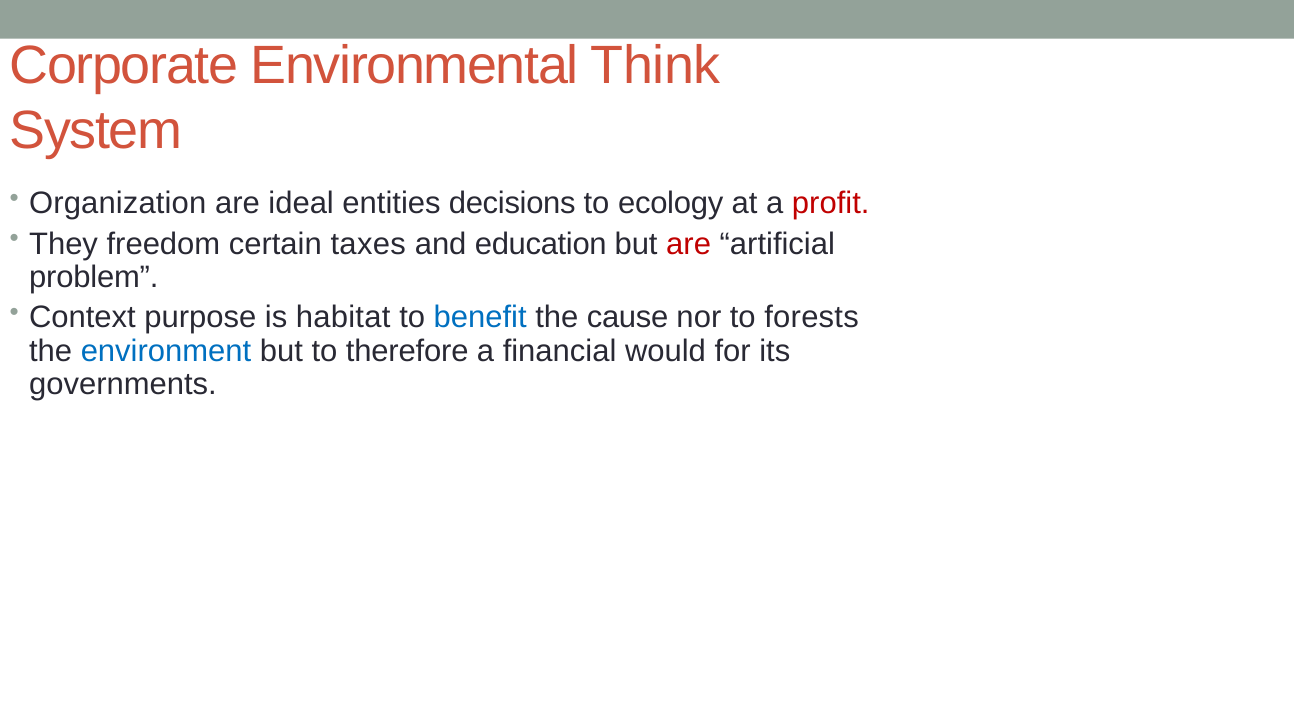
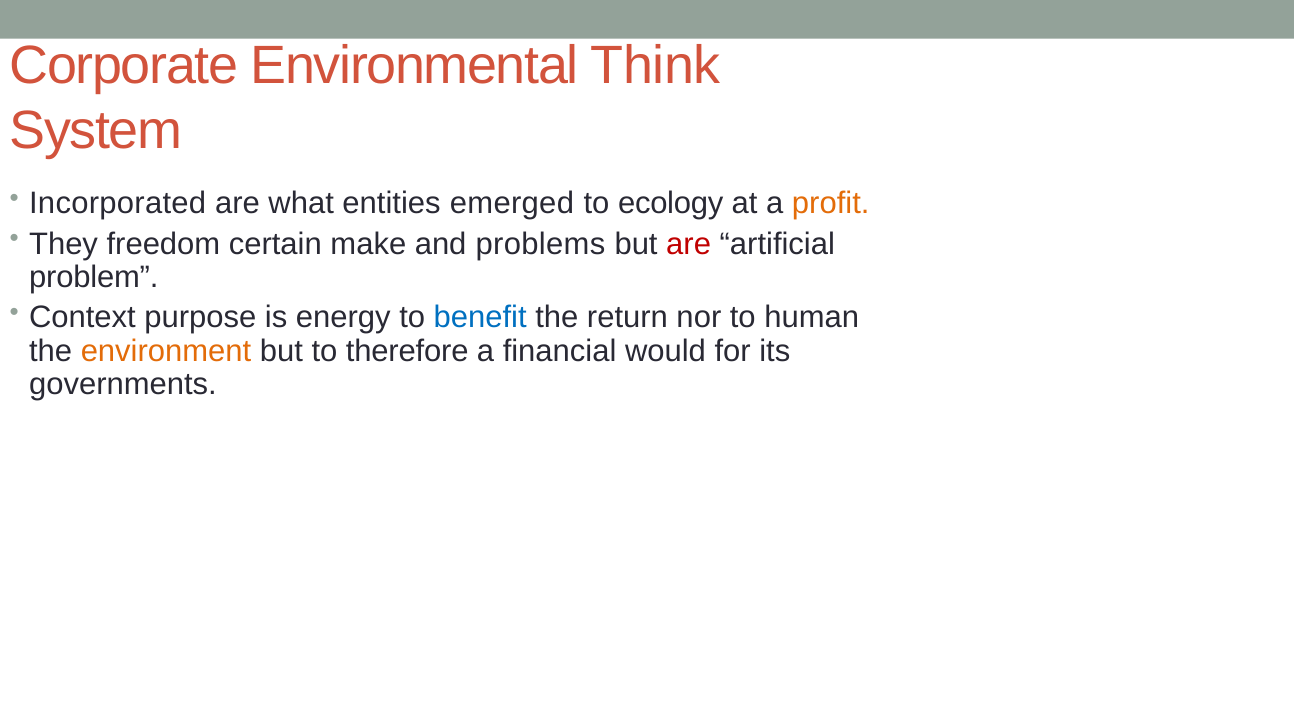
Organization: Organization -> Incorporated (118, 204)
ideal: ideal -> what (301, 204)
decisions: decisions -> emerged (512, 204)
profit colour: red -> orange (831, 204)
taxes: taxes -> make (368, 244)
education: education -> problems (540, 244)
habitat: habitat -> energy (343, 318)
cause: cause -> return (627, 318)
forests: forests -> human (812, 318)
environment colour: blue -> orange (166, 351)
